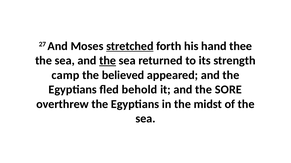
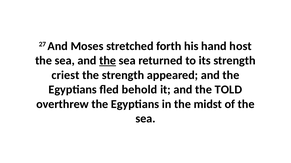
stretched underline: present -> none (130, 46)
thee: thee -> host (241, 46)
camp: camp -> criest (65, 75)
the believed: believed -> strength (123, 75)
SORE: SORE -> TOLD (228, 90)
